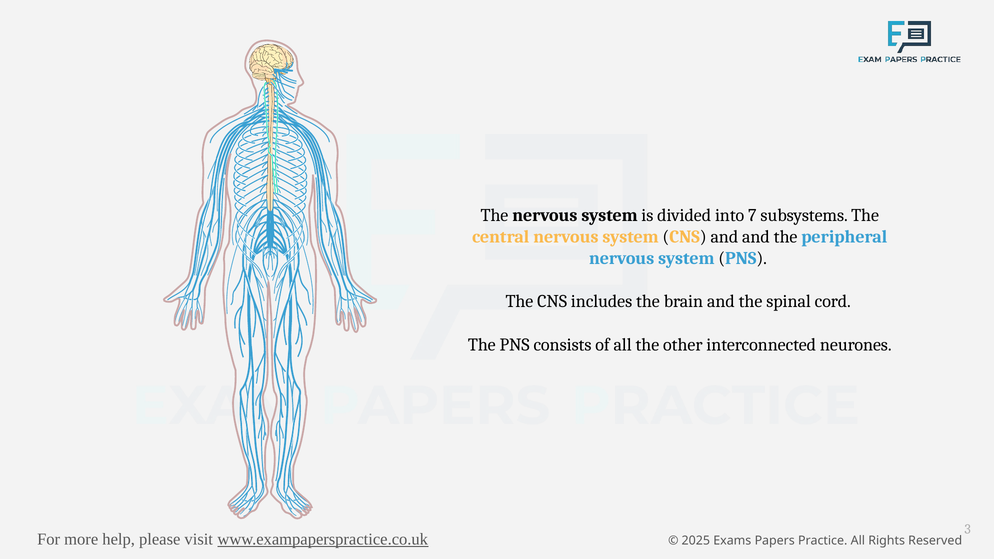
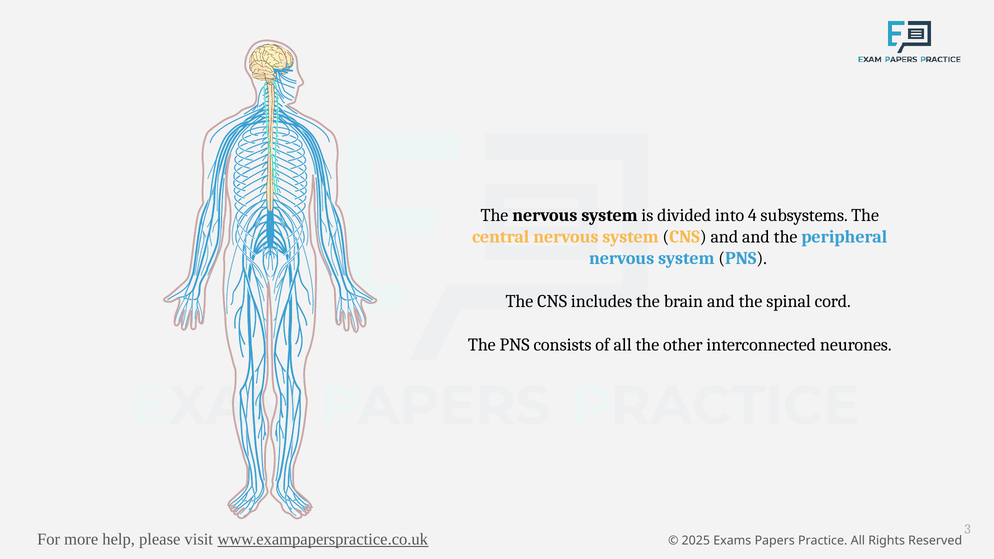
7: 7 -> 4 (752, 215)
